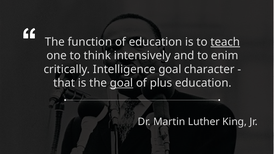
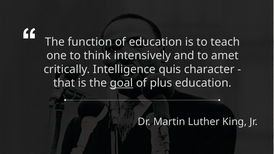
teach underline: present -> none (225, 42)
enim: enim -> amet (225, 56)
Intelligence goal: goal -> quis (170, 69)
